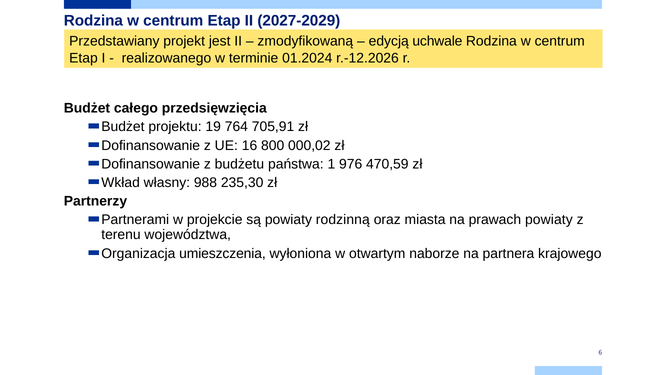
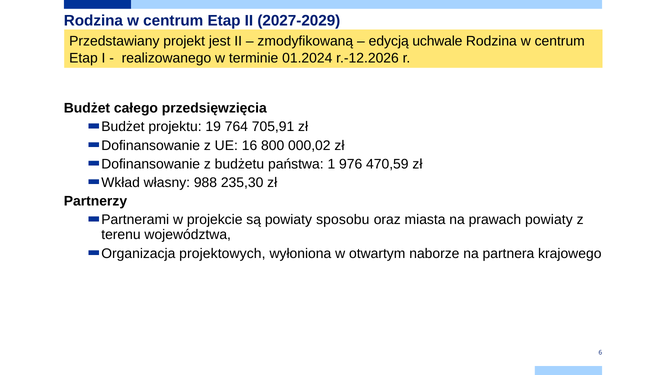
rodzinną: rodzinną -> sposobu (343, 220)
umieszczenia: umieszczenia -> projektowych (222, 253)
